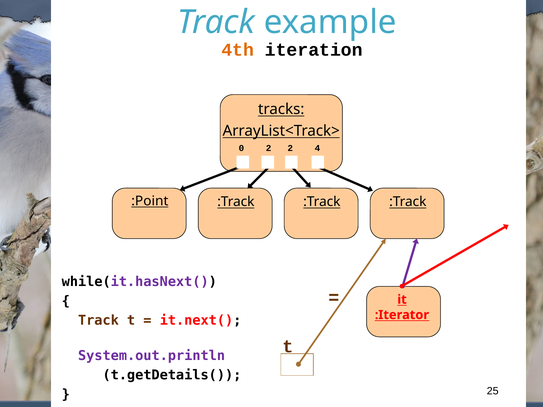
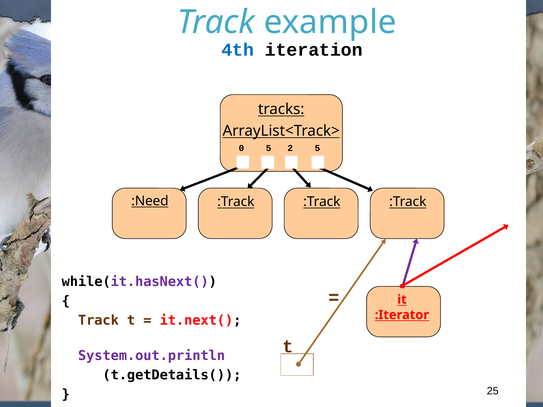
4th colour: orange -> blue (238, 50)
0 2: 2 -> 5 (269, 148)
2 4: 4 -> 5 (317, 148)
:Point: :Point -> :Need (150, 201)
